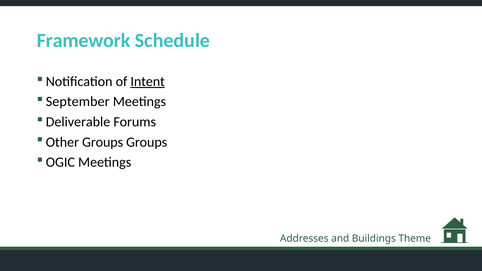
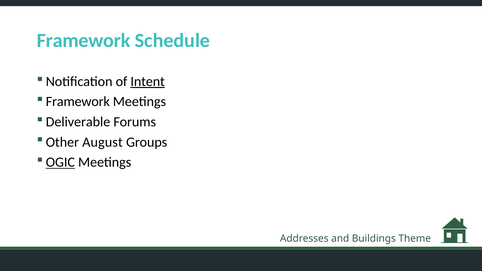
September: September -> Framework (78, 102)
Other Groups: Groups -> August (103, 142)
OGIC underline: none -> present (60, 162)
